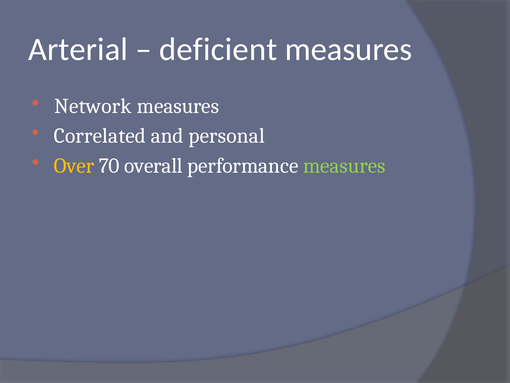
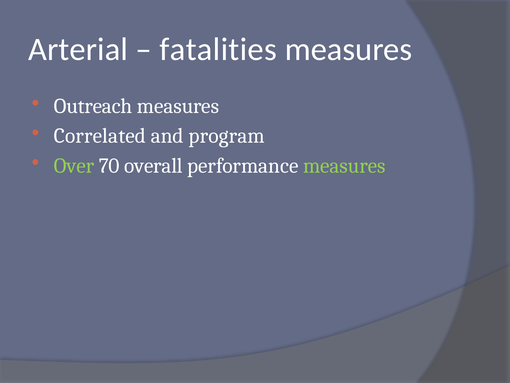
deficient: deficient -> fatalities (218, 49)
Network: Network -> Outreach (93, 106)
personal: personal -> program (227, 136)
Over colour: yellow -> light green (74, 166)
